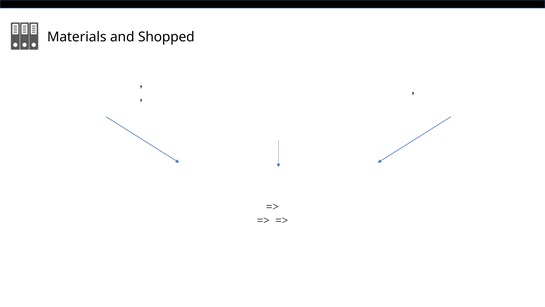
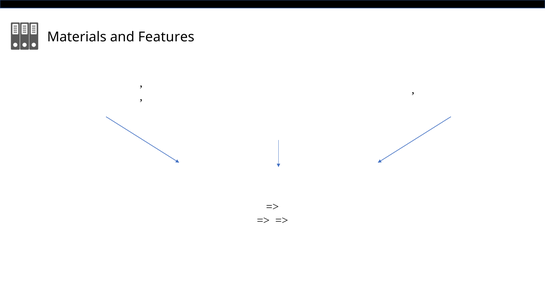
Shopped: Shopped -> Features (166, 37)
